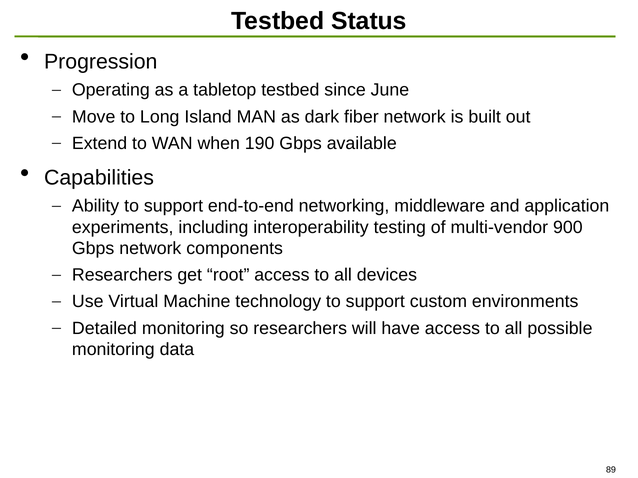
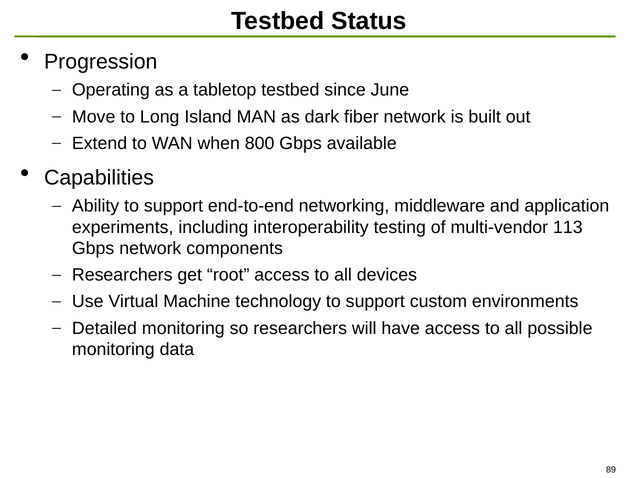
190: 190 -> 800 (260, 143)
900: 900 -> 113 (568, 227)
